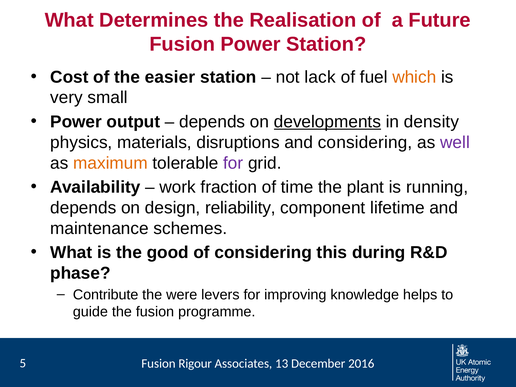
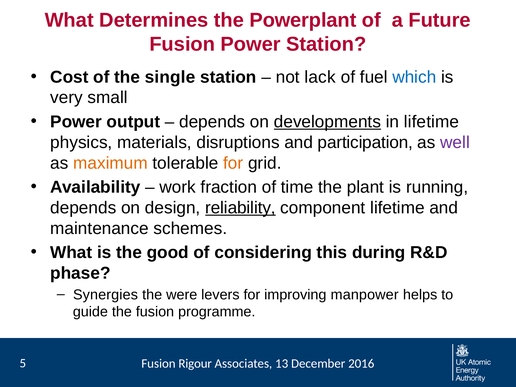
Realisation: Realisation -> Powerplant (303, 20)
easier: easier -> single (170, 77)
which colour: orange -> blue (414, 77)
in density: density -> lifetime (432, 122)
and considering: considering -> participation (365, 142)
for colour: purple -> orange (233, 163)
reliability underline: none -> present (240, 208)
Contribute: Contribute -> Synergies (105, 295)
knowledge: knowledge -> manpower (365, 295)
